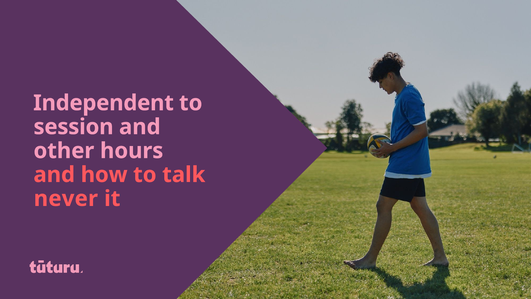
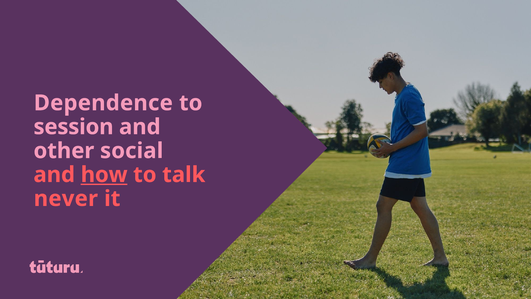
Independent: Independent -> Dependence (103, 103)
hours: hours -> social (132, 151)
how underline: none -> present (104, 175)
